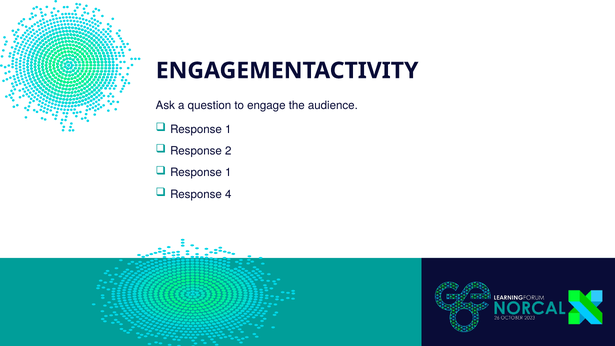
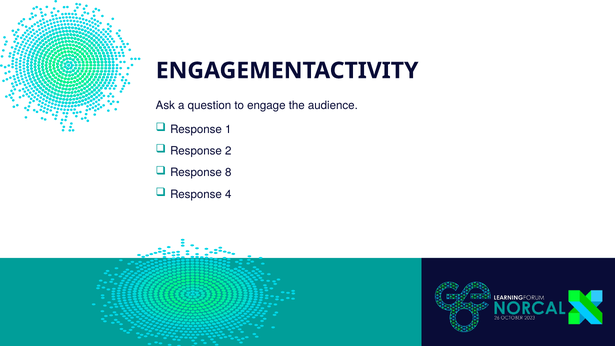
1: 1 -> 8 (228, 173)
